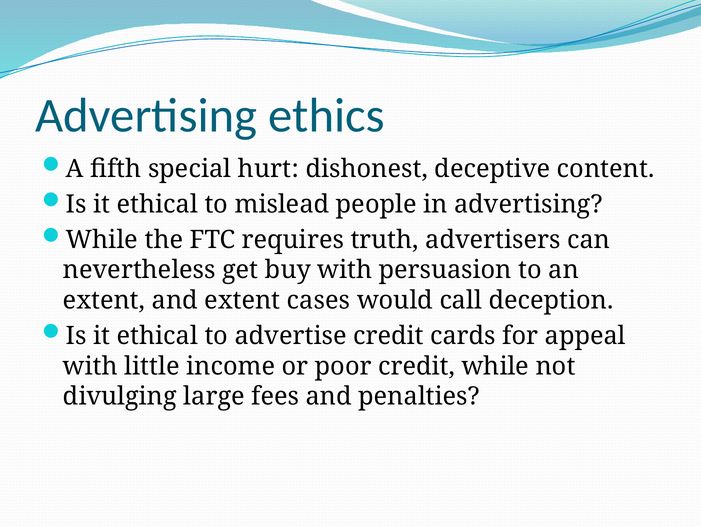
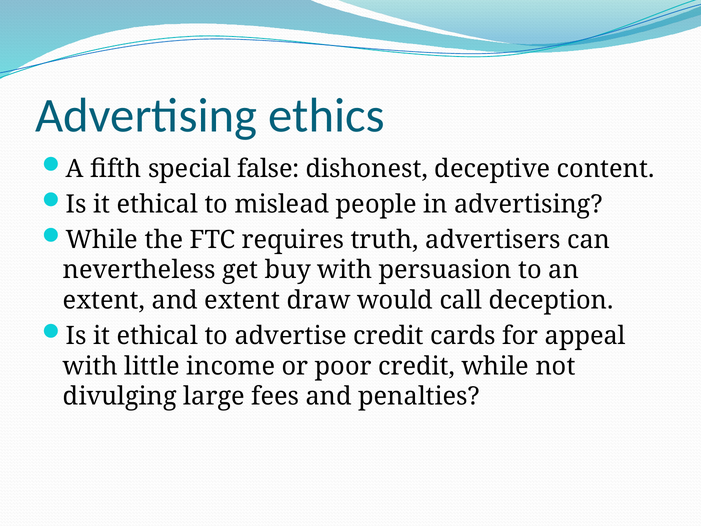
hurt: hurt -> false (268, 169)
cases: cases -> draw (319, 300)
